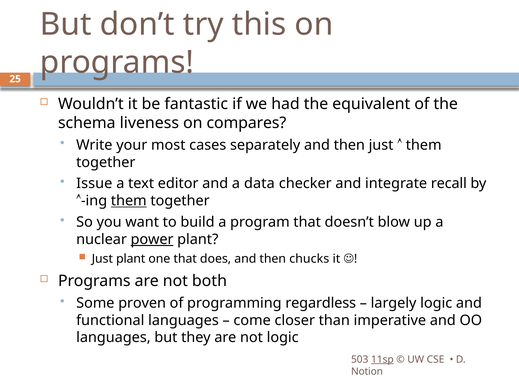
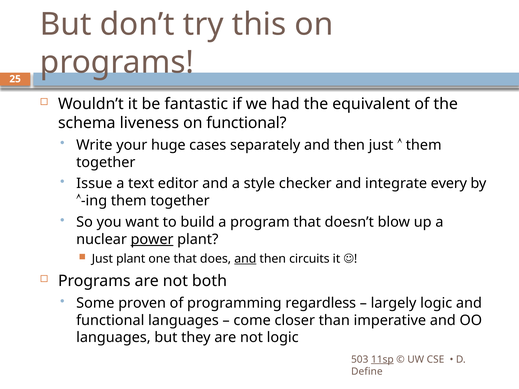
on compares: compares -> functional (246, 123)
most: most -> huge (168, 145)
data: data -> style (259, 184)
recall: recall -> every (449, 184)
them underline: present -> none (129, 201)
and underline: none -> present (245, 259)
chucks: chucks -> circuits (309, 259)
Notion: Notion -> Define (367, 372)
